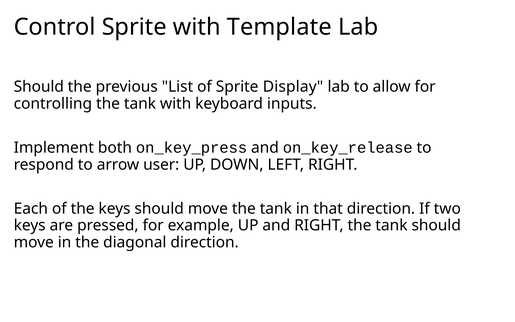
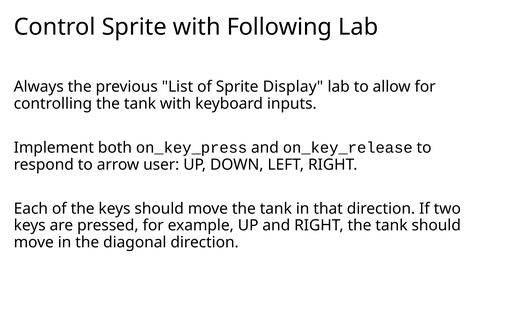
Template: Template -> Following (279, 27)
Should: Should -> Always (39, 87)
